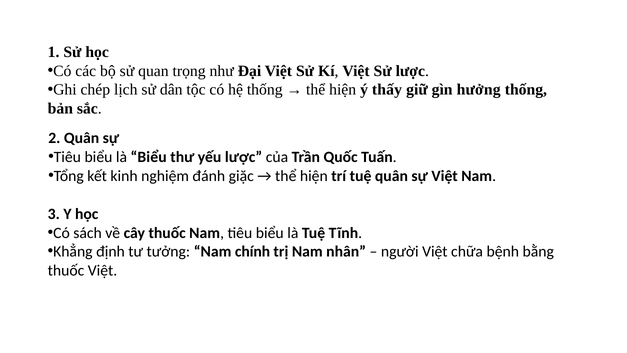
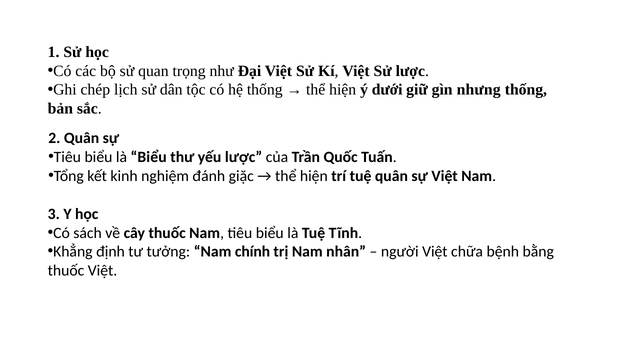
thấy: thấy -> dưới (387, 90)
hưởng: hưởng -> nhưng (479, 90)
